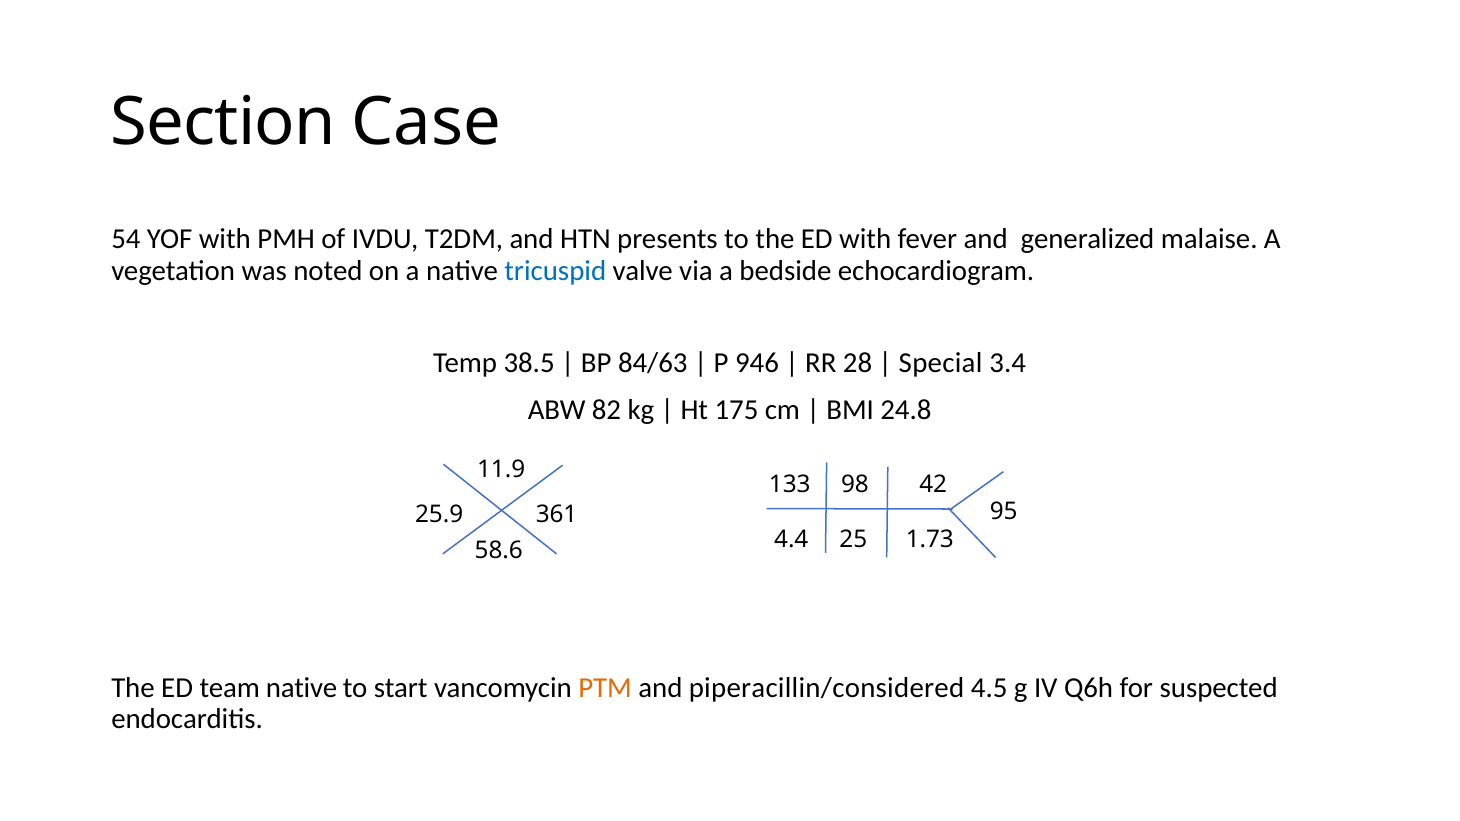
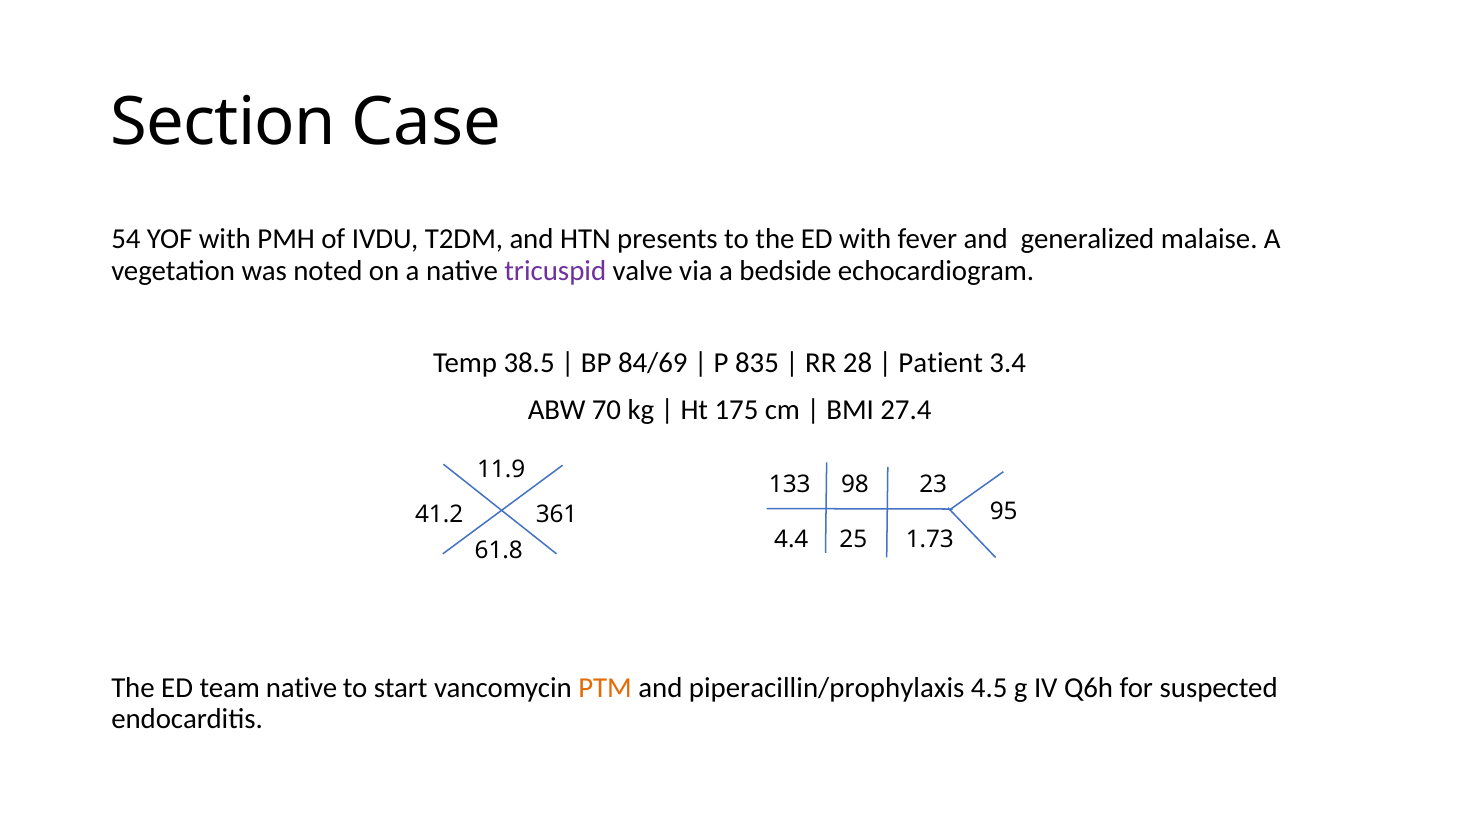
tricuspid colour: blue -> purple (555, 271)
84/63: 84/63 -> 84/69 (653, 364)
946: 946 -> 835 (757, 364)
Special: Special -> Patient (941, 364)
82: 82 -> 70 (606, 410)
24.8: 24.8 -> 27.4 (906, 410)
42: 42 -> 23 (933, 485)
25.9: 25.9 -> 41.2 (439, 515)
58.6: 58.6 -> 61.8 (499, 551)
piperacillin/considered: piperacillin/considered -> piperacillin/prophylaxis (827, 688)
